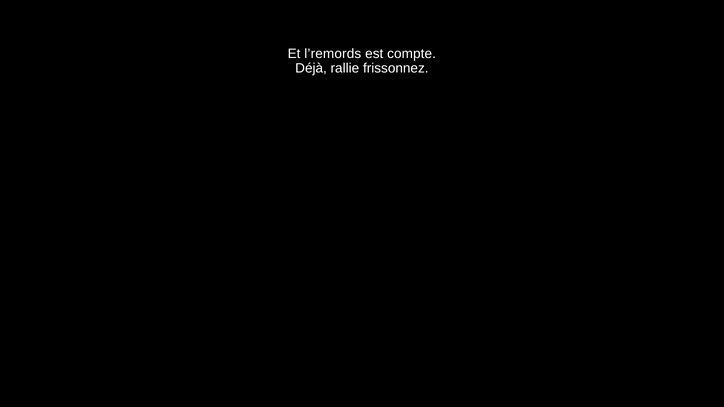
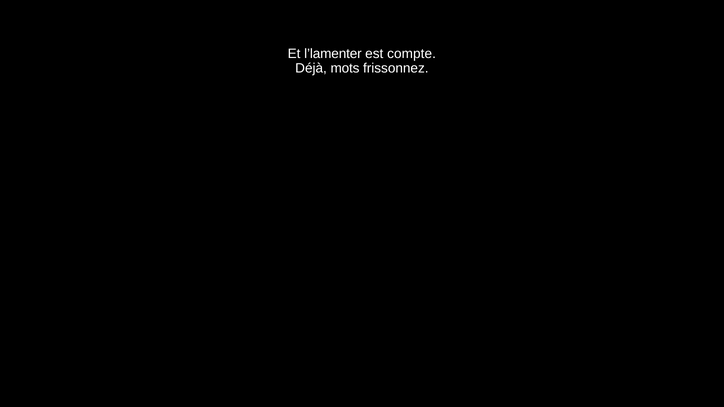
l’remords: l’remords -> l’lamenter (333, 54)
rallie: rallie -> mots (345, 68)
